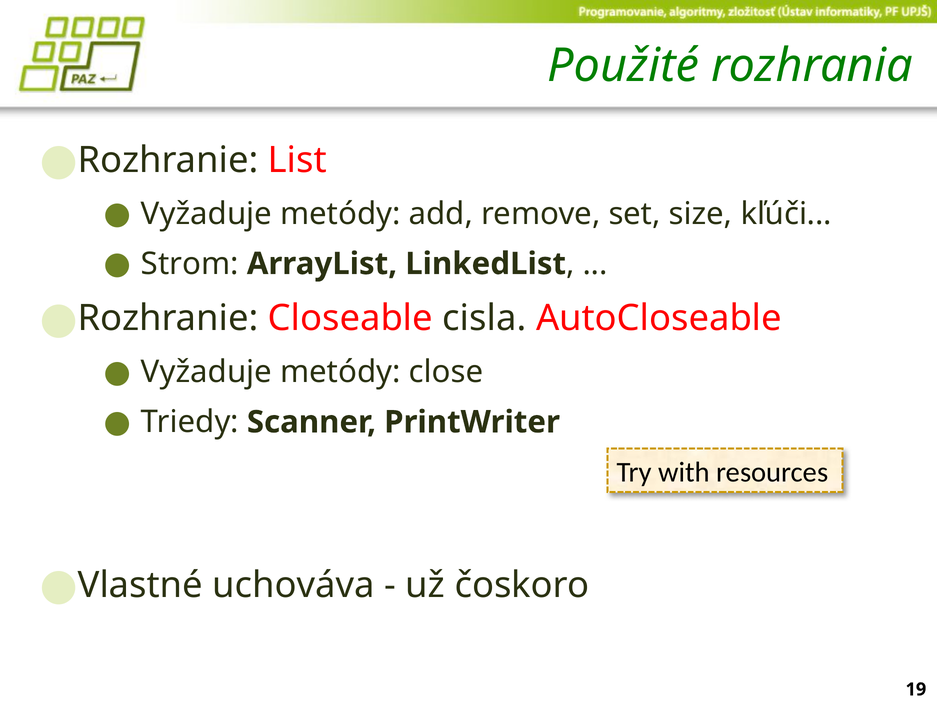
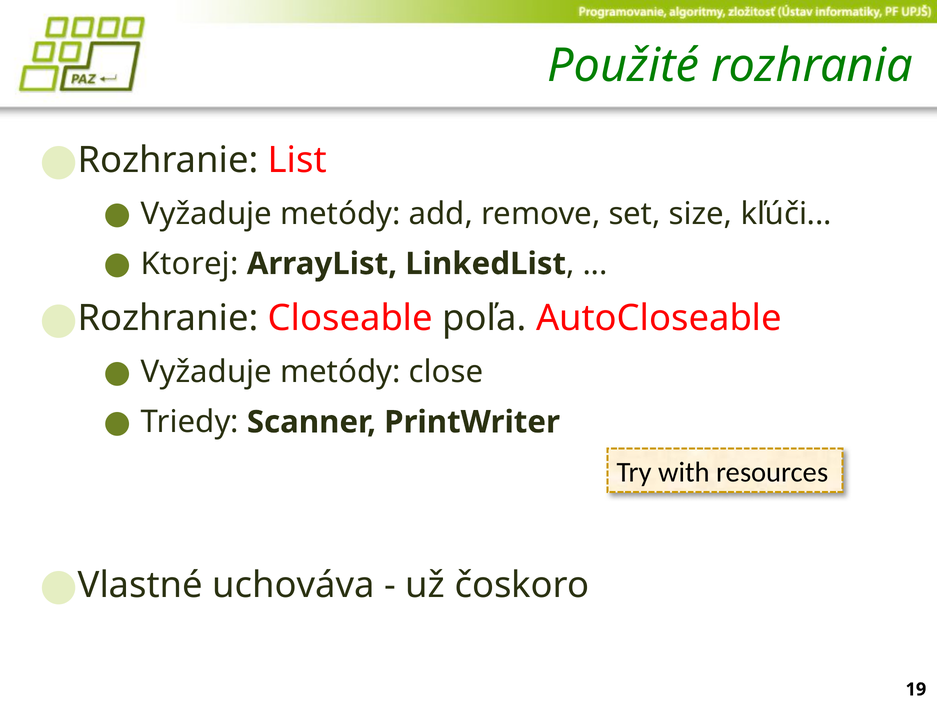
Strom: Strom -> Ktorej (190, 264)
cisla: cisla -> poľa (484, 318)
